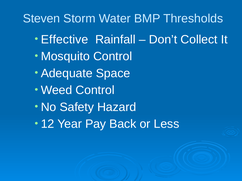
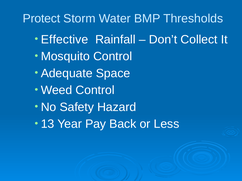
Steven: Steven -> Protect (41, 19)
12: 12 -> 13 (48, 124)
